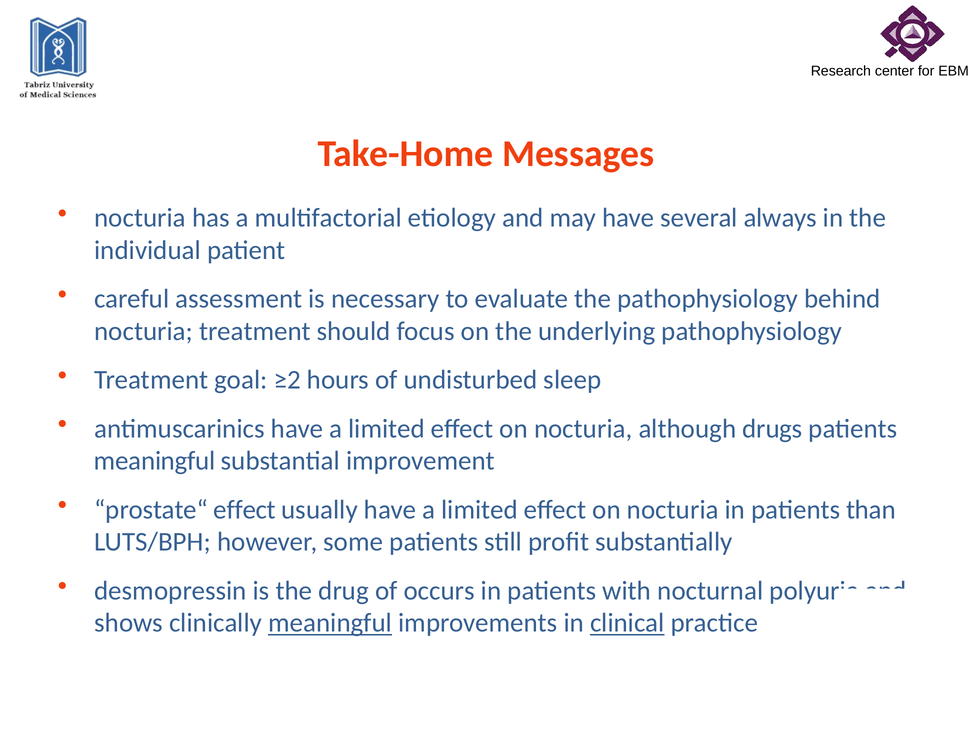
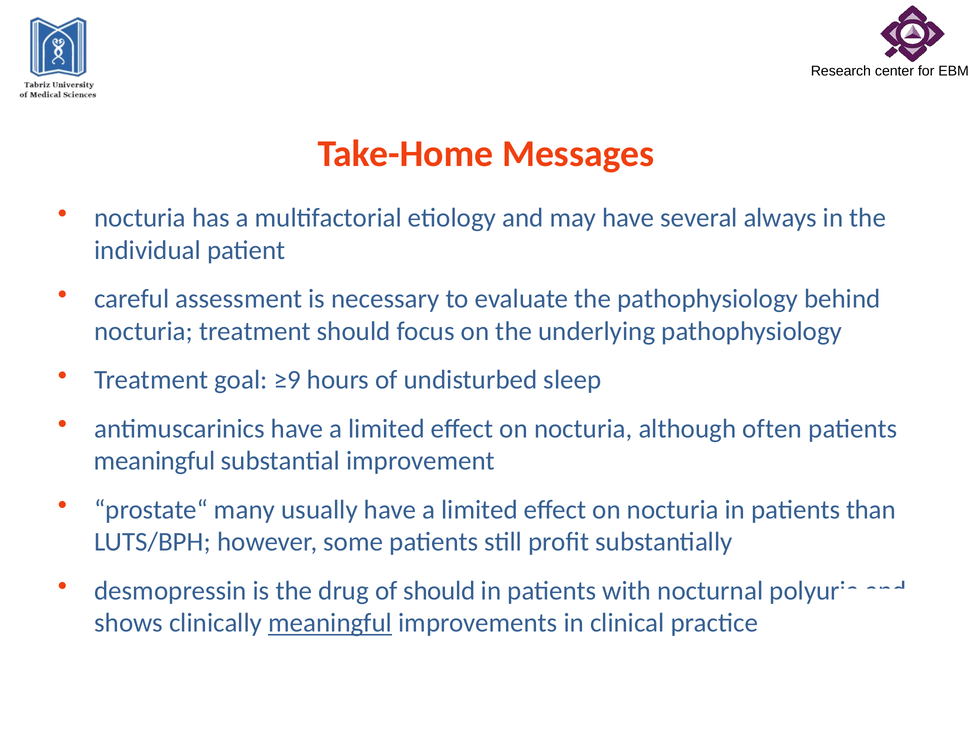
≥2: ≥2 -> ≥9 (287, 380)
drugs: drugs -> often (772, 429)
prostate“ effect: effect -> many (245, 510)
of occurs: occurs -> should (439, 591)
clinical underline: present -> none (627, 623)
